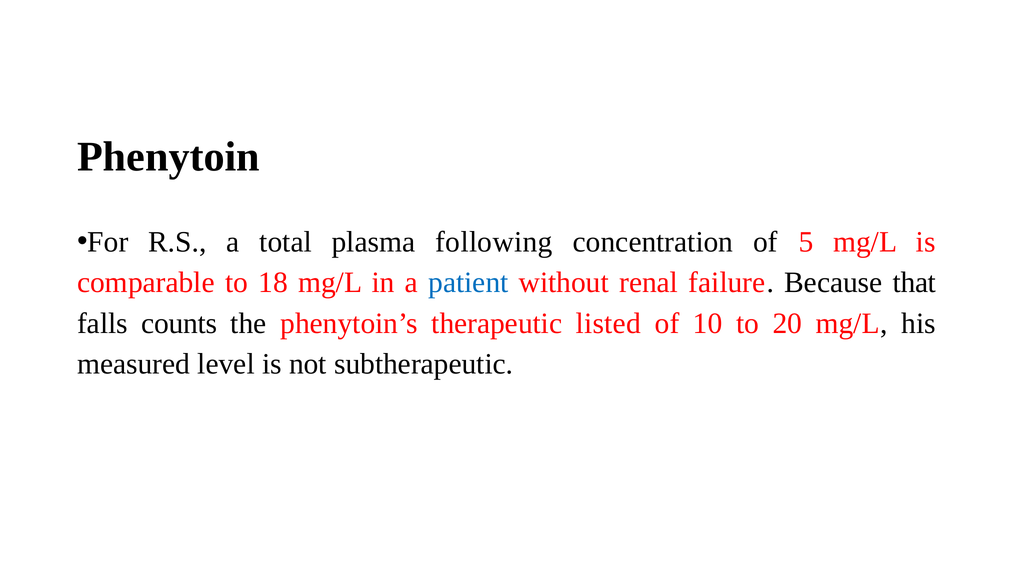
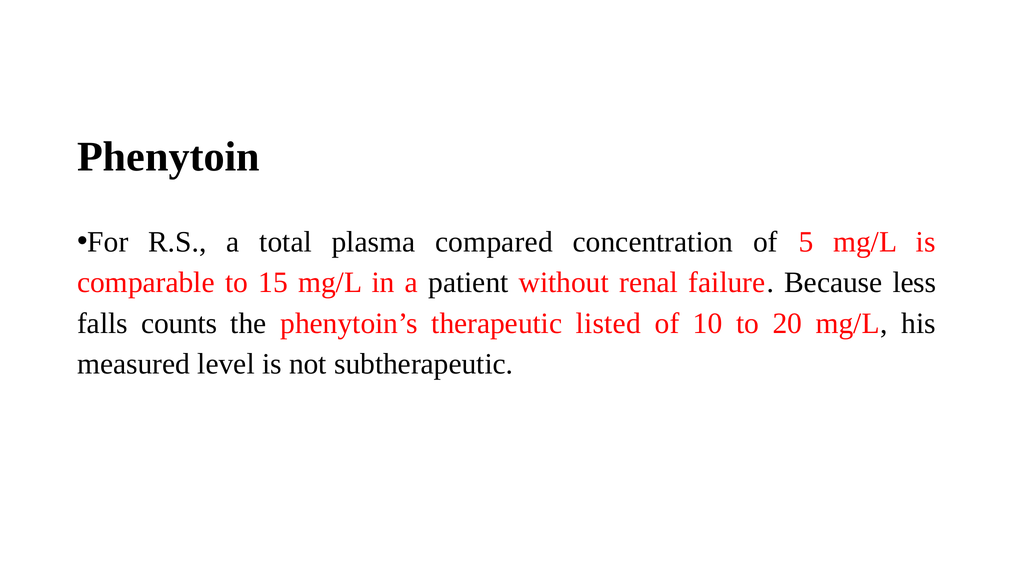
following: following -> compared (494, 242)
18: 18 -> 15 (273, 282)
patient colour: blue -> black (468, 282)
that: that -> less (914, 282)
